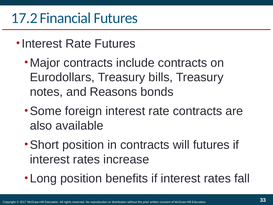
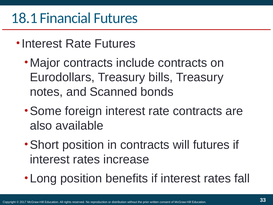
17.2: 17.2 -> 18.1 (24, 18)
Reasons: Reasons -> Scanned (113, 92)
